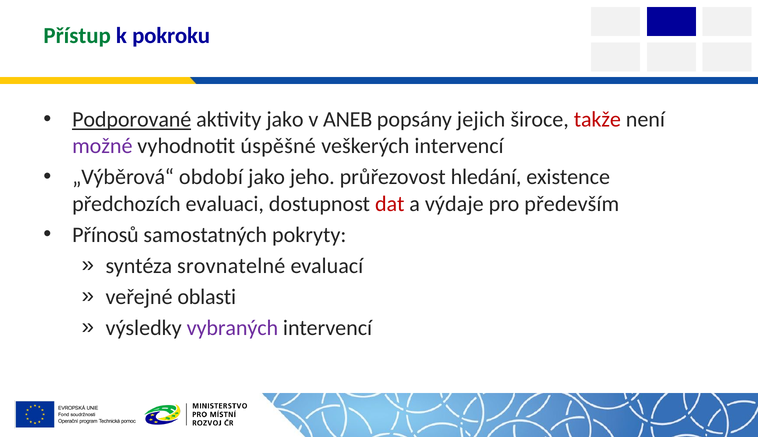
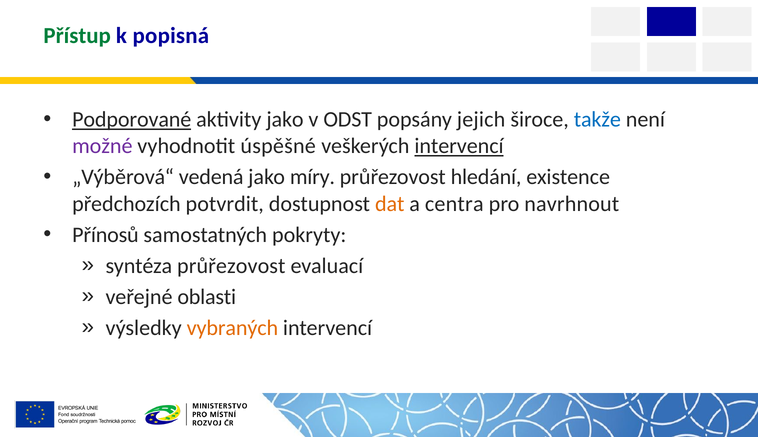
pokroku: pokroku -> popisná (171, 36)
ANEB: ANEB -> ODST (348, 119)
takže colour: red -> blue (597, 119)
intervencí underline: none -> present (459, 146)
období: období -> vedená (211, 177)
jeho: jeho -> míry (312, 177)
evaluaci: evaluaci -> potvrdit (225, 204)
dat colour: red -> orange (390, 204)
výdaje: výdaje -> centra (454, 204)
především: především -> navrhnout (572, 204)
syntéza srovnatelné: srovnatelné -> průřezovost (231, 266)
vybraných colour: purple -> orange (232, 327)
